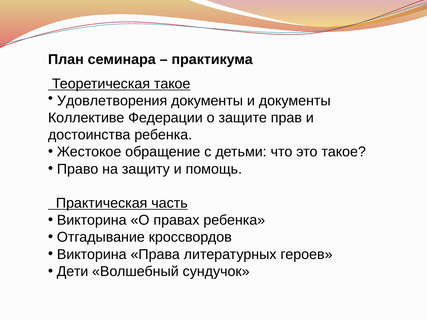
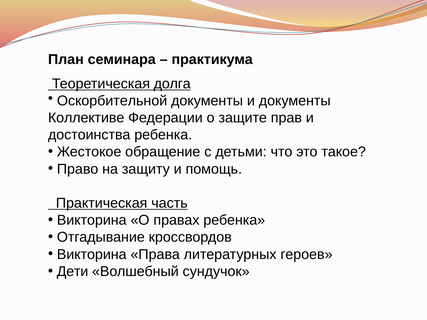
Теоретическая такое: такое -> долга (172, 84)
Удовлетворения: Удовлетворения -> Оскорбительной (112, 101)
